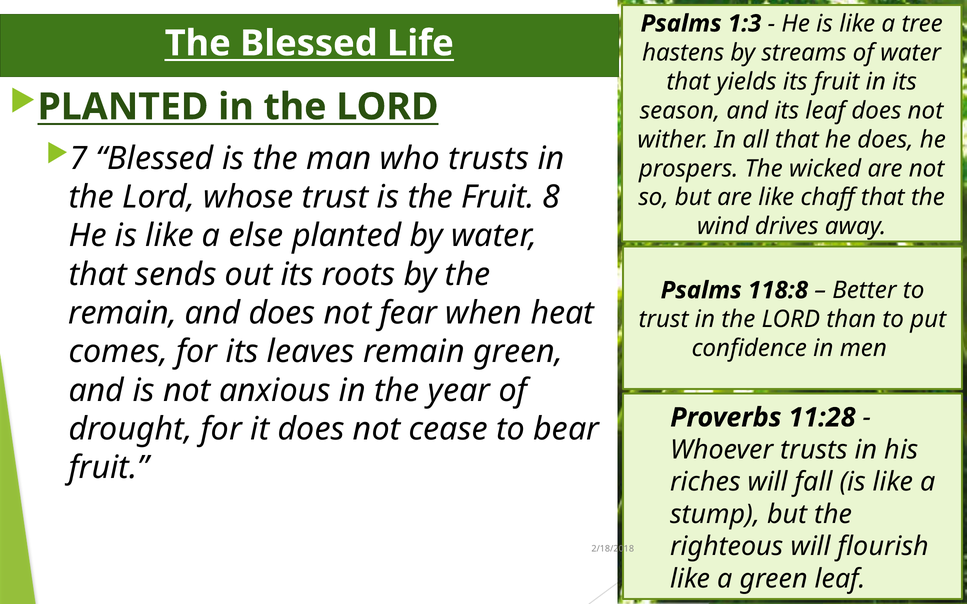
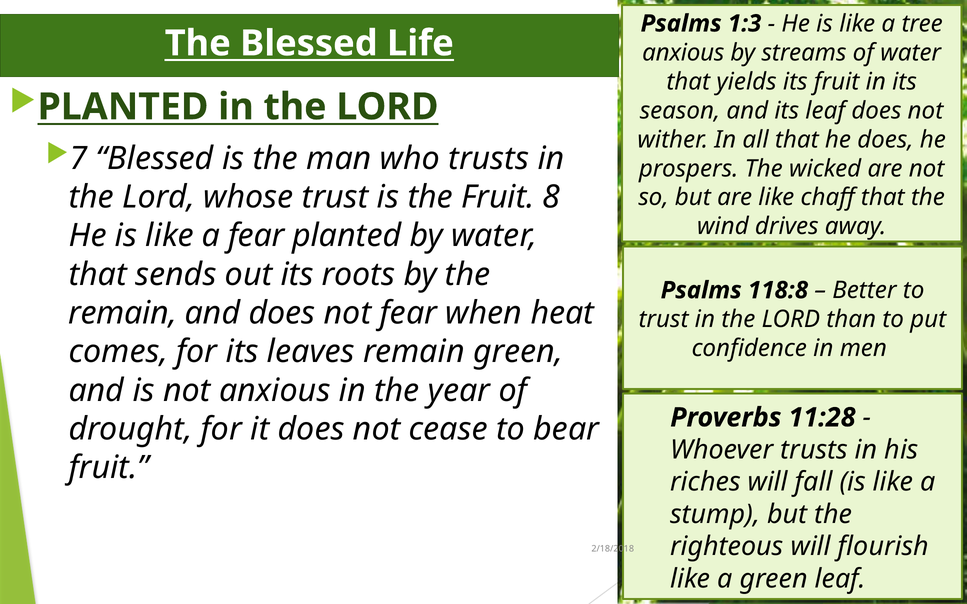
hastens: hastens -> anxious (683, 53)
a else: else -> fear (256, 236)
